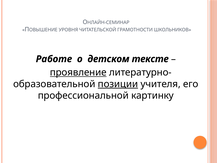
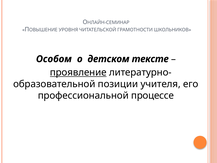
Работе: Работе -> Особом (54, 59)
позиции underline: present -> none (118, 84)
картинку: картинку -> процессе (152, 95)
